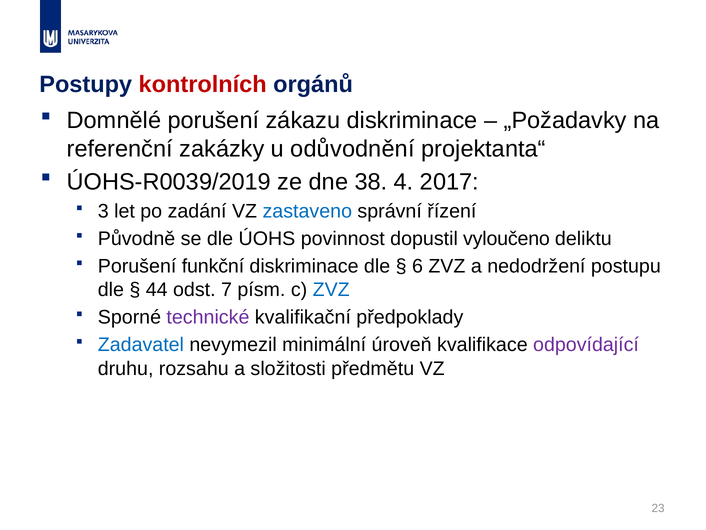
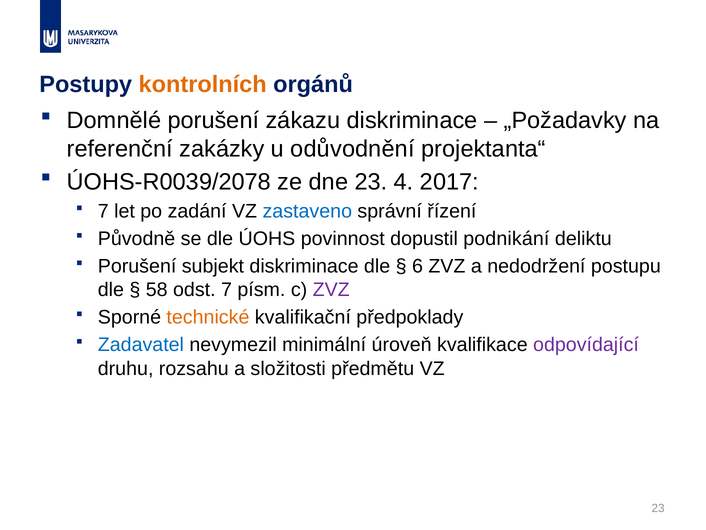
kontrolních colour: red -> orange (203, 84)
ÚOHS-R0039/2019: ÚOHS-R0039/2019 -> ÚOHS-R0039/2078 (169, 182)
dne 38: 38 -> 23 (371, 182)
3: 3 -> 7 (103, 211)
vyloučeno: vyloučeno -> podnikání (506, 239)
funkční: funkční -> subjekt (213, 266)
44: 44 -> 58 (157, 290)
ZVZ colour: blue -> purple (331, 290)
technické colour: purple -> orange (208, 317)
